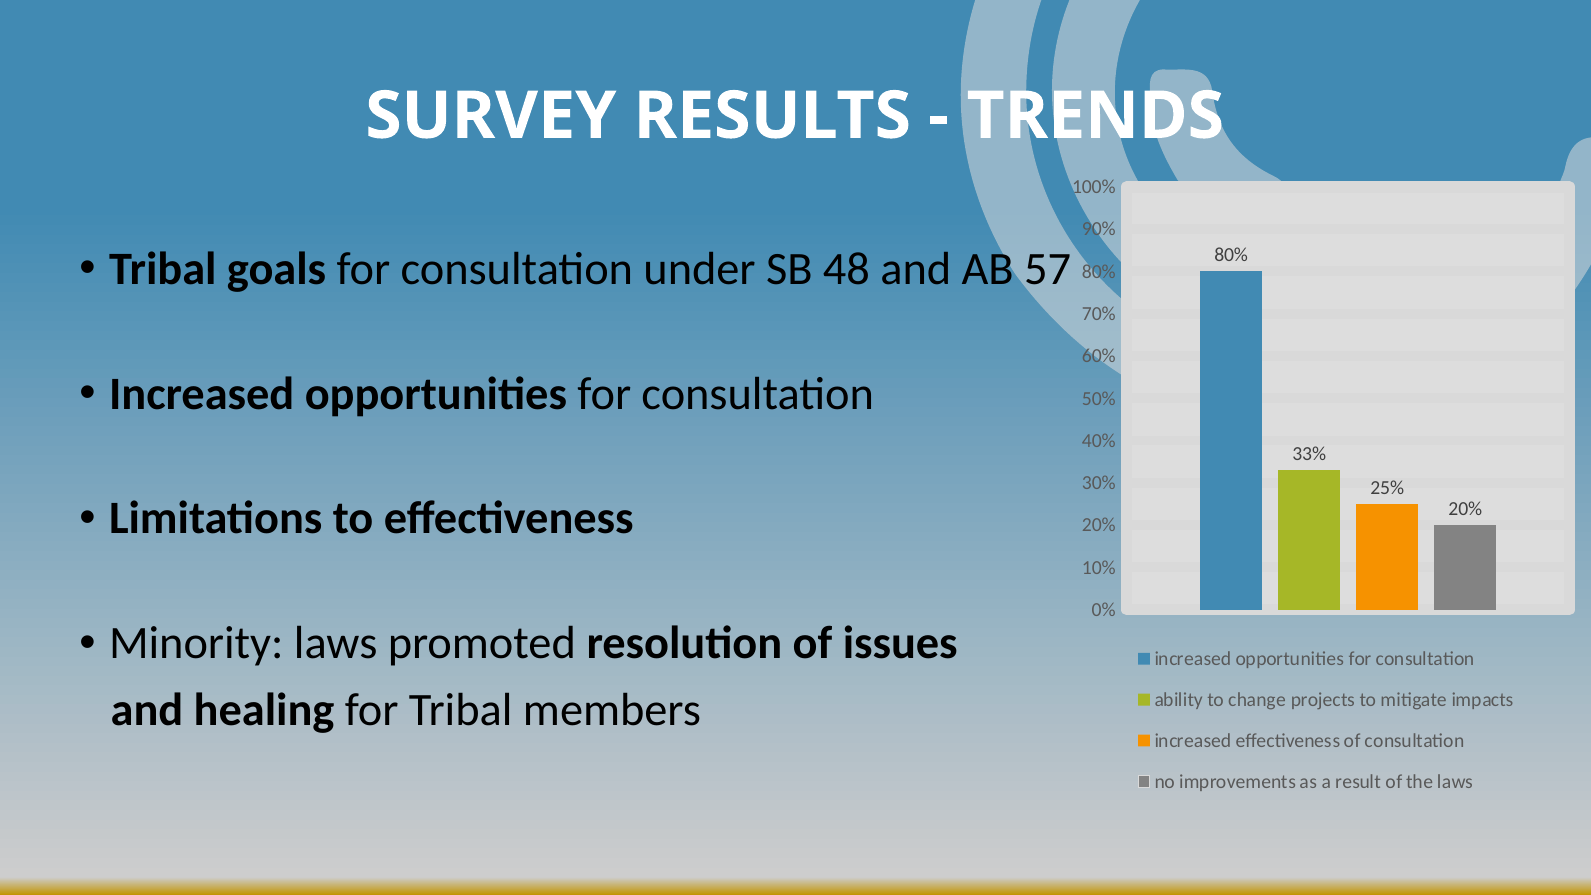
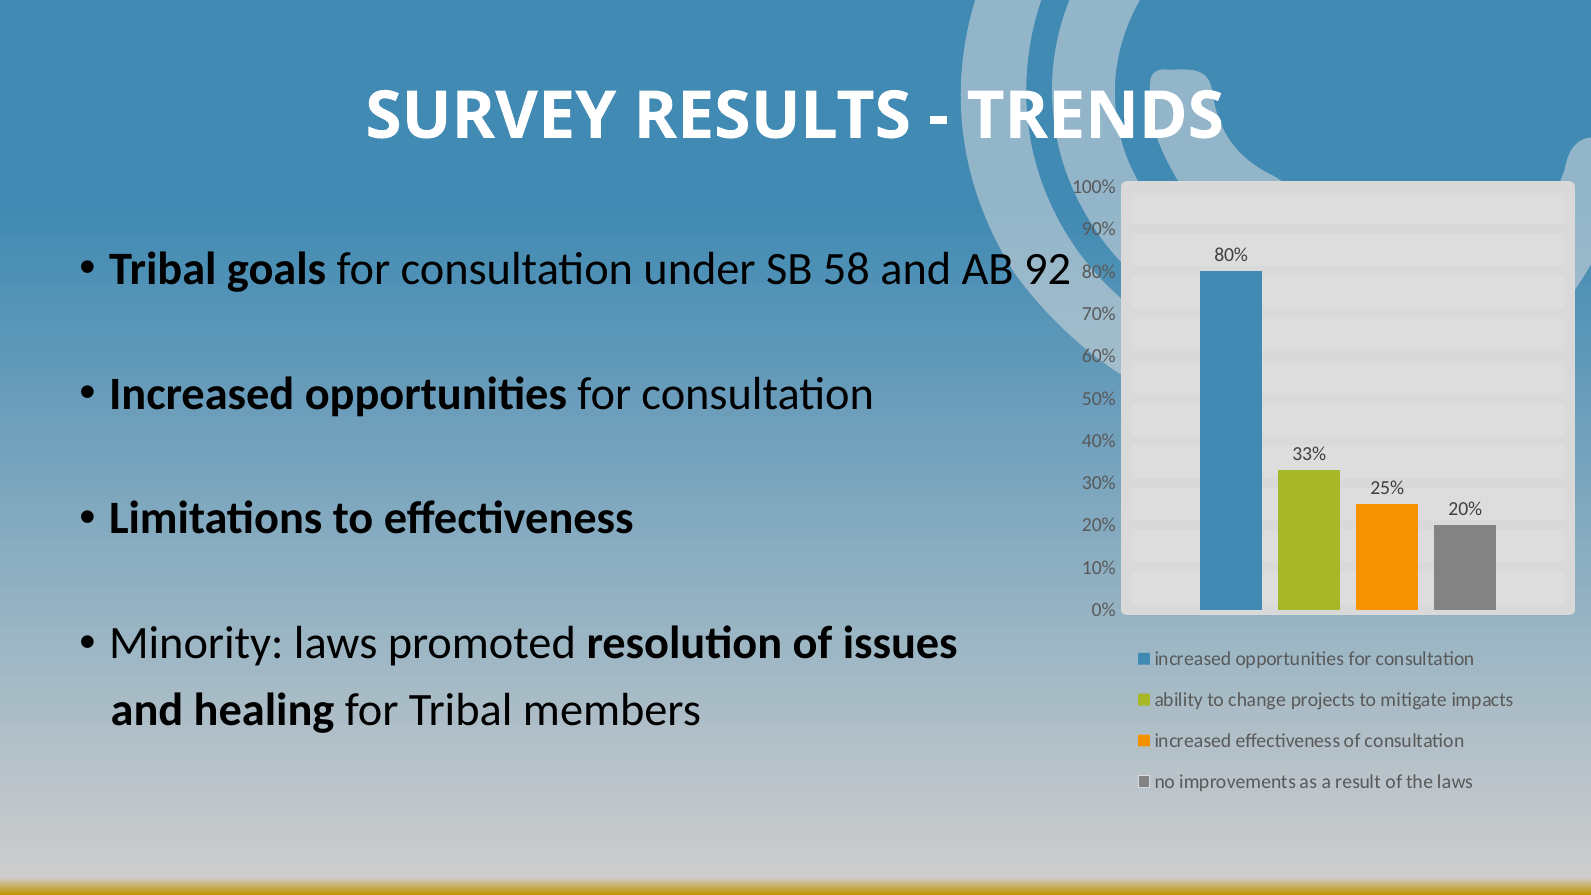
48: 48 -> 58 (846, 269)
57: 57 -> 92 (1048, 269)
